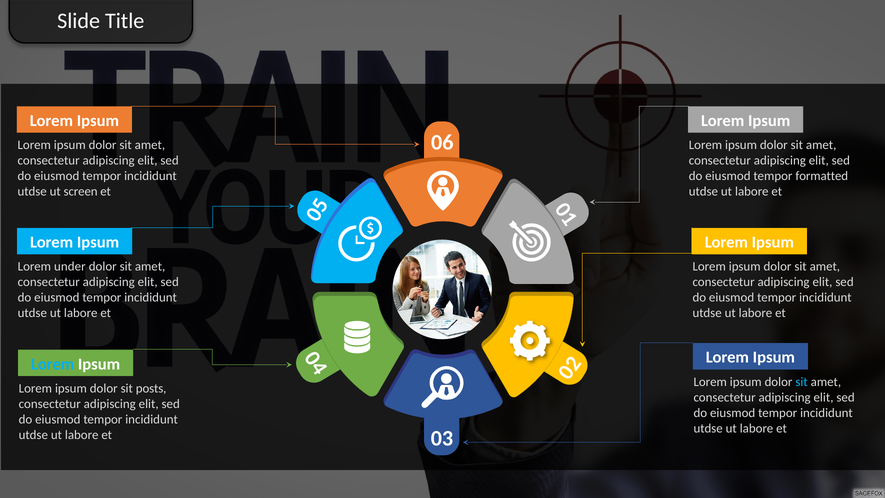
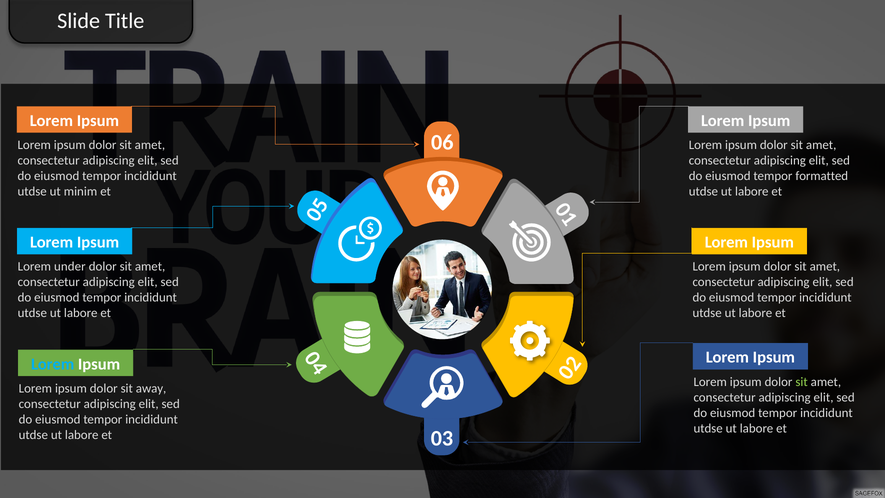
screen: screen -> minim (81, 192)
sit colour: light blue -> light green (802, 382)
posts: posts -> away (151, 388)
